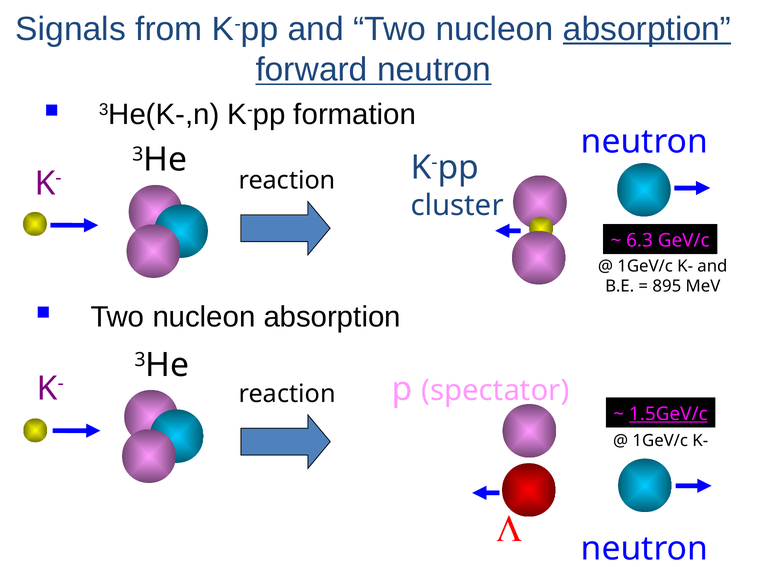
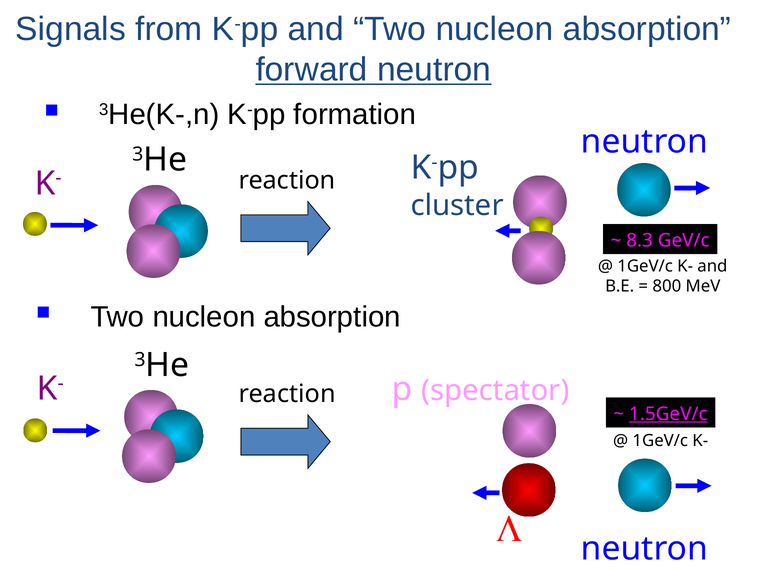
absorption underline: present -> none (647, 29)
6.3: 6.3 -> 8.3 (640, 241)
895: 895 -> 800 (667, 287)
